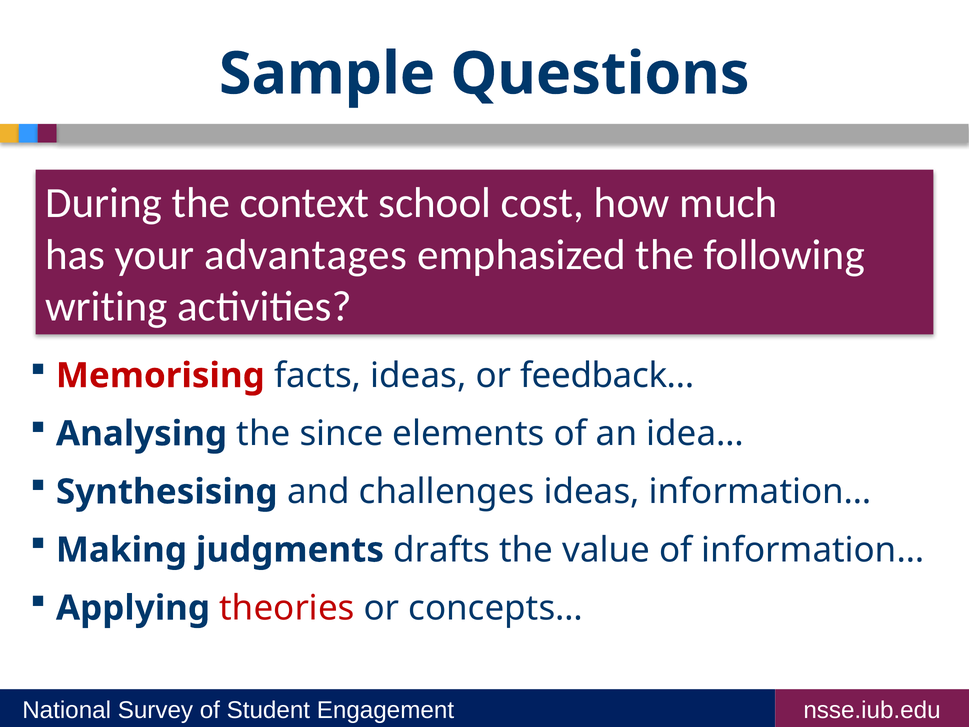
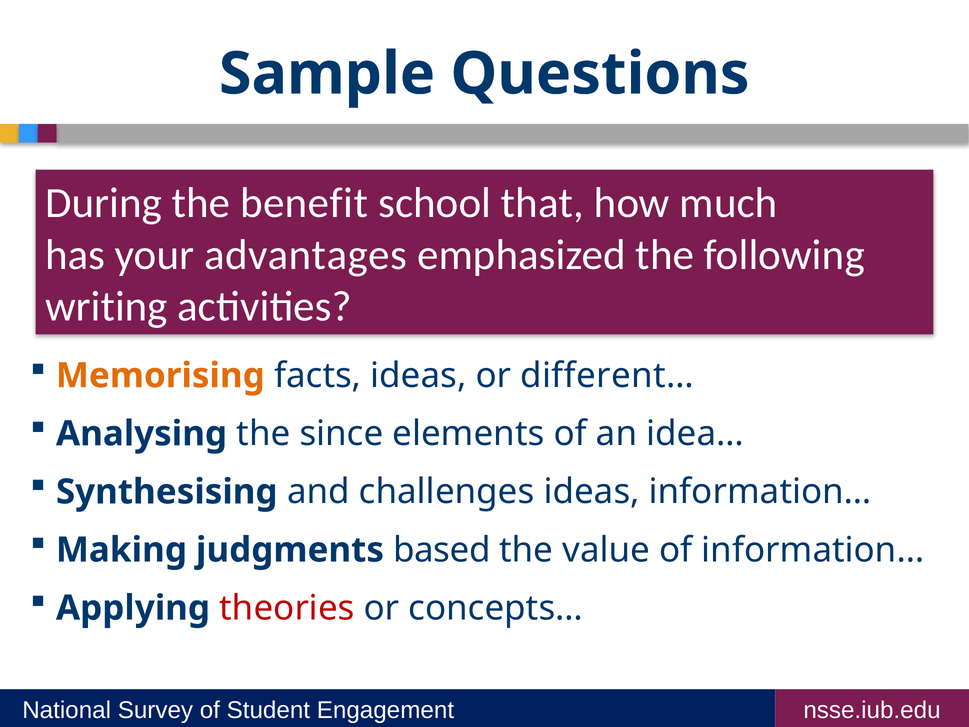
context: context -> benefit (304, 203)
cost: cost -> that (542, 203)
Memorising colour: red -> orange (160, 376)
feedback…: feedback… -> different… (607, 376)
drafts: drafts -> based (442, 550)
